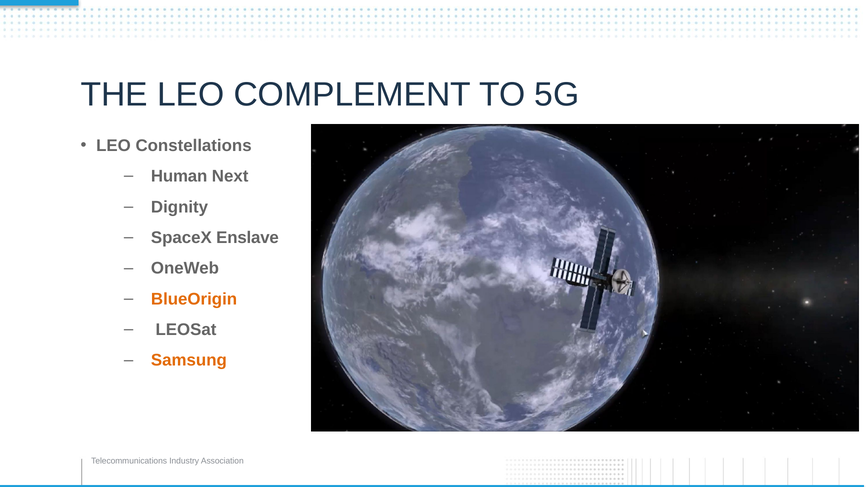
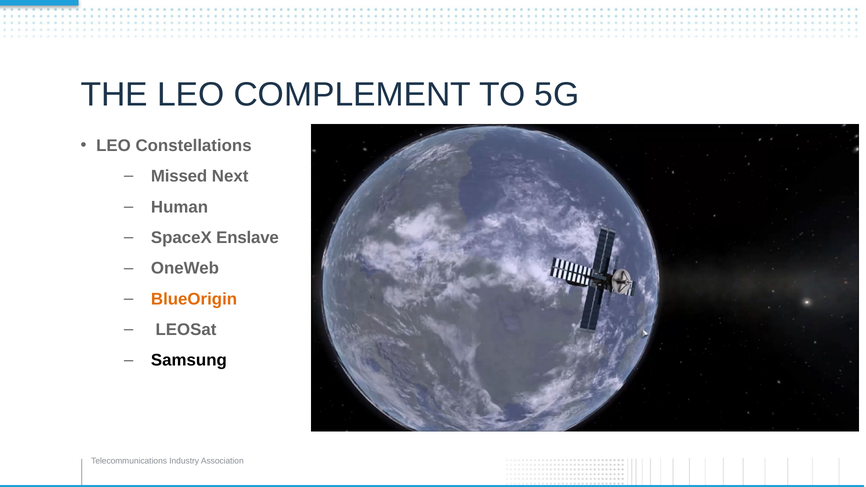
Human: Human -> Missed (179, 176)
Dignity: Dignity -> Human (180, 207)
Samsung colour: orange -> black (189, 360)
